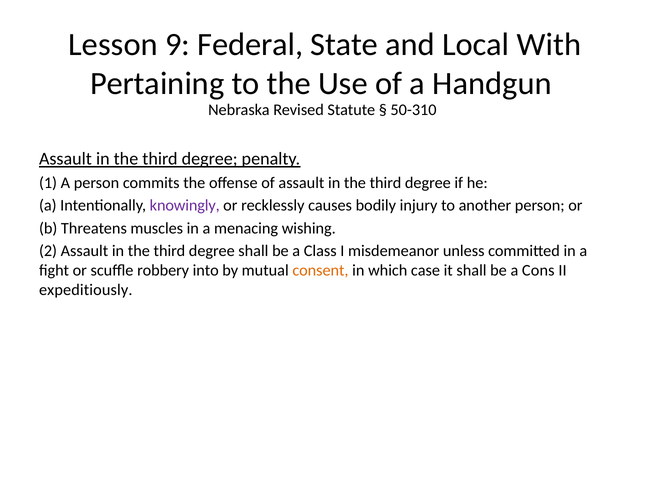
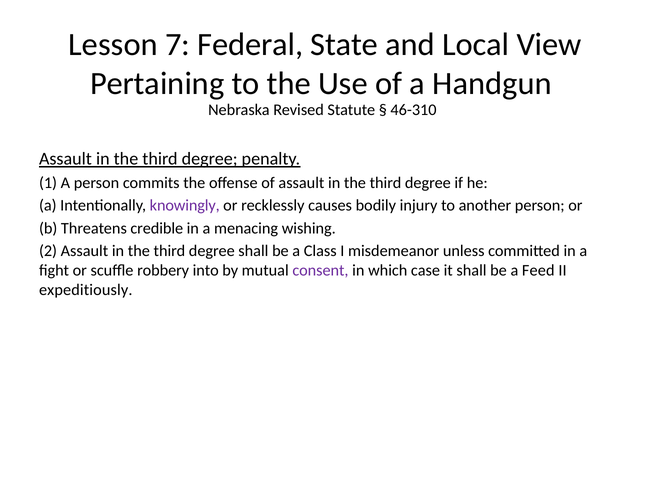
9: 9 -> 7 (178, 45)
With: With -> View (549, 45)
50-310: 50-310 -> 46-310 (414, 110)
muscles: muscles -> credible (157, 228)
consent colour: orange -> purple (320, 271)
Cons: Cons -> Feed (538, 271)
